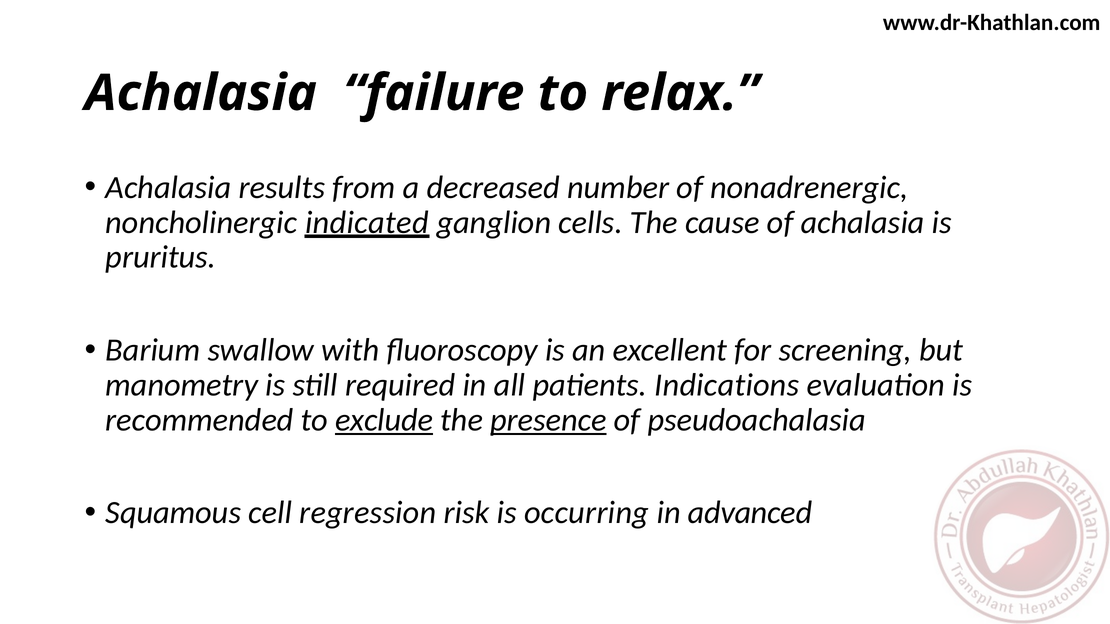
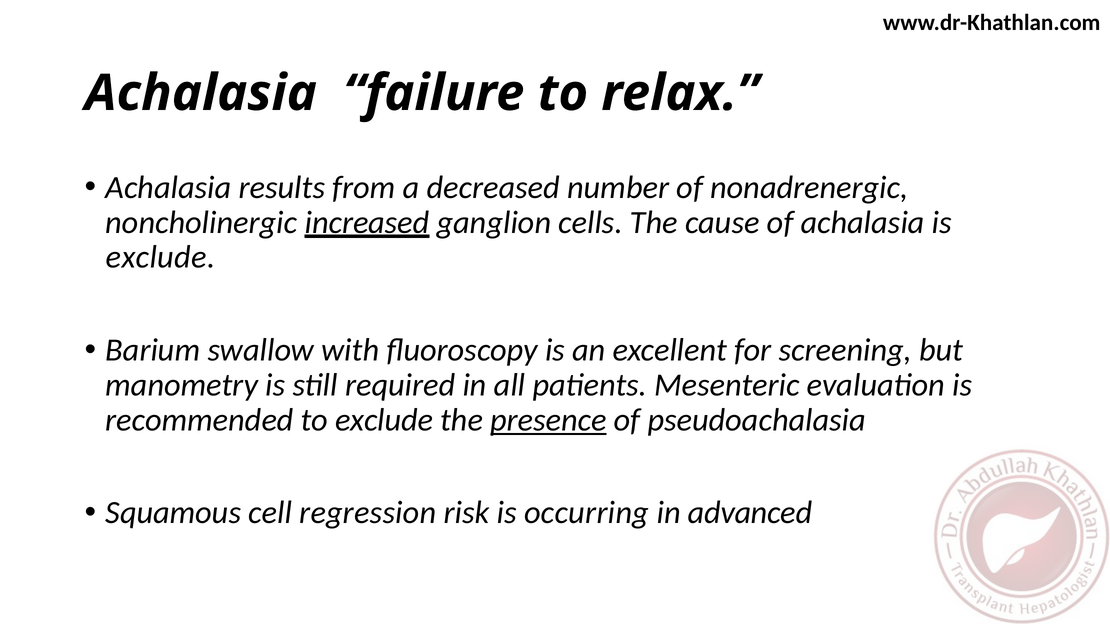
indicated: indicated -> increased (367, 223)
pruritus: pruritus -> exclude (161, 257)
Indications: Indications -> Mesenteric (727, 385)
exclude underline: present -> none (384, 420)
